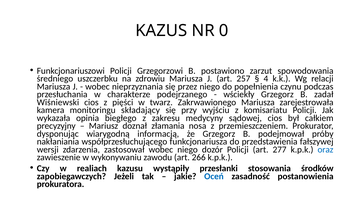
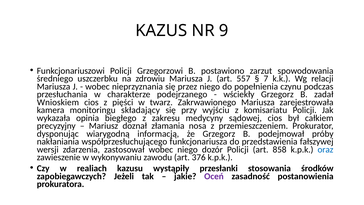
0: 0 -> 9 (224, 31)
257: 257 -> 557 (243, 79)
4: 4 -> 7 (266, 79)
Wiśniewski: Wiśniewski -> Wnioskiem (58, 102)
277: 277 -> 858 (280, 149)
266: 266 -> 376 (199, 157)
Oceń colour: blue -> purple (214, 176)
